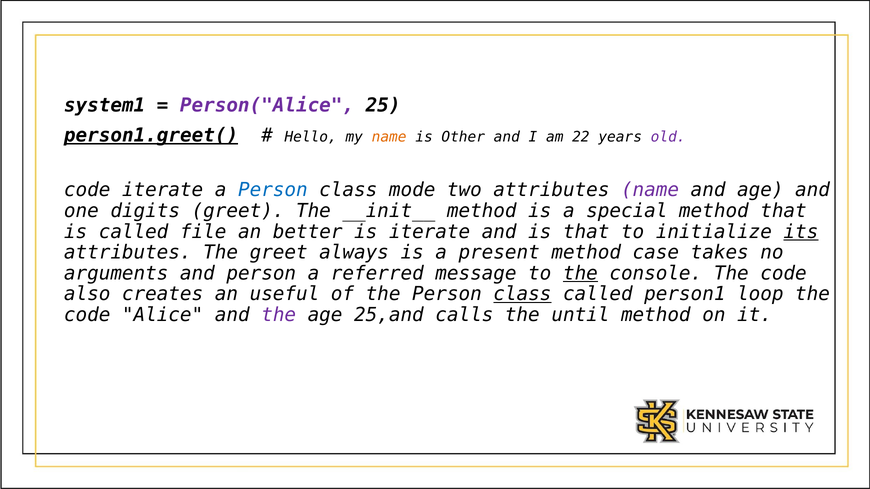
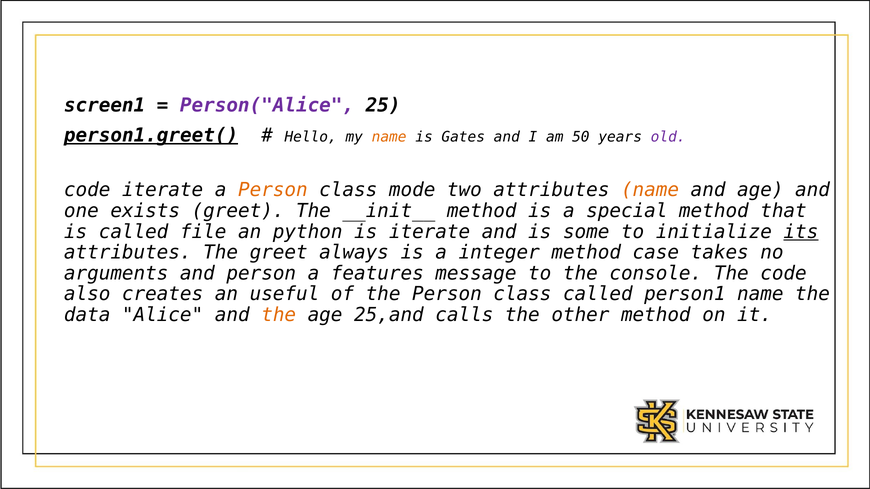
system1: system1 -> screen1 (105, 106)
Other: Other -> Gates (463, 137)
22: 22 -> 50 (581, 137)
Person colour: blue -> orange (273, 190)
name colour: purple -> orange (650, 190)
digits: digits -> exists (145, 211)
better: better -> python (308, 232)
is that: that -> some (586, 232)
present: present -> integer (499, 253)
referred: referred -> features (377, 274)
the underline: present -> none (580, 274)
class underline: present -> none (522, 294)
person1 loop: loop -> name (760, 294)
code: code -> data (87, 315)
the colour: purple -> orange (279, 315)
until: until -> other (580, 315)
